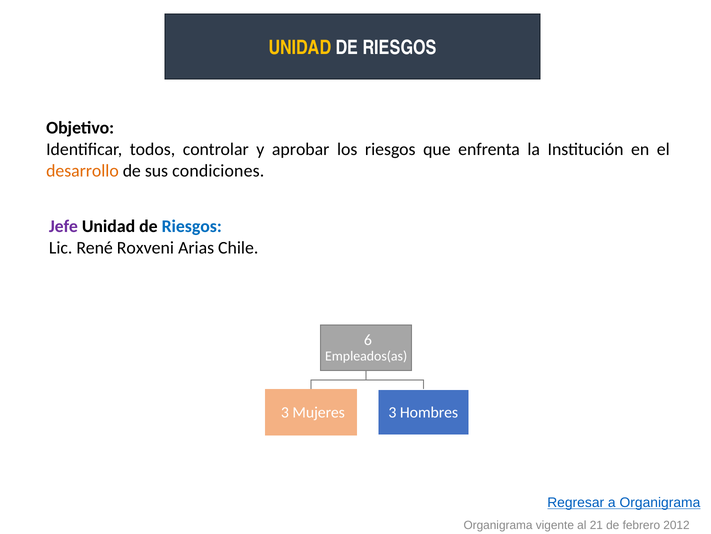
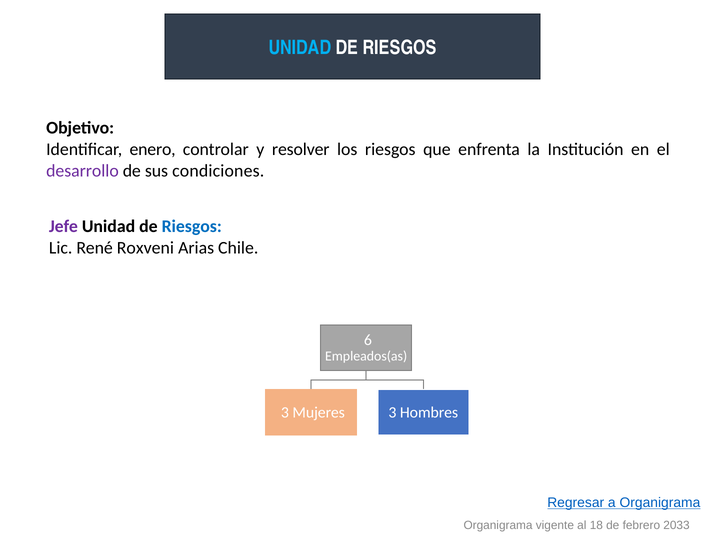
UNIDAD colour: yellow -> light blue (300, 48)
todos: todos -> enero (153, 149)
aprobar: aprobar -> resolver (301, 149)
desarrollo colour: orange -> purple (82, 170)
21: 21 -> 18 (596, 525)
2012: 2012 -> 2033 (676, 525)
